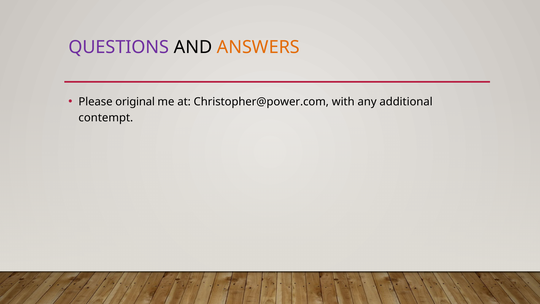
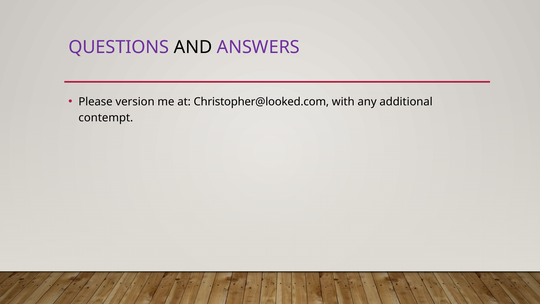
ANSWERS colour: orange -> purple (258, 47)
original: original -> version (135, 102)
Christopher@power.com: Christopher@power.com -> Christopher@looked.com (261, 102)
